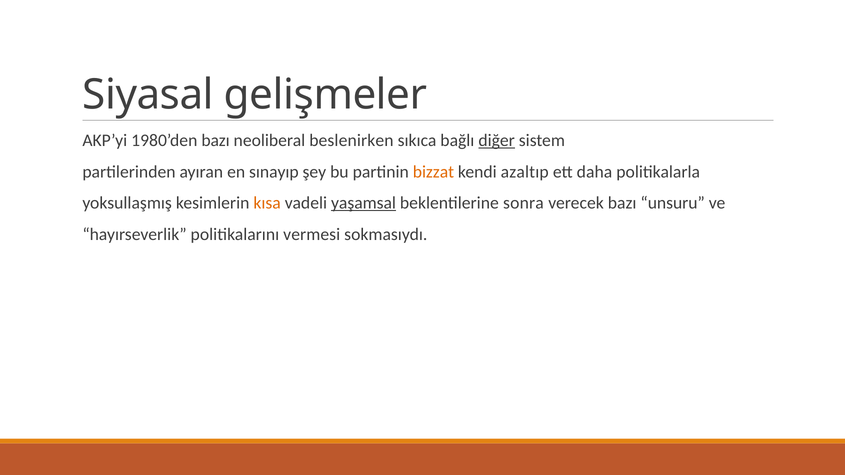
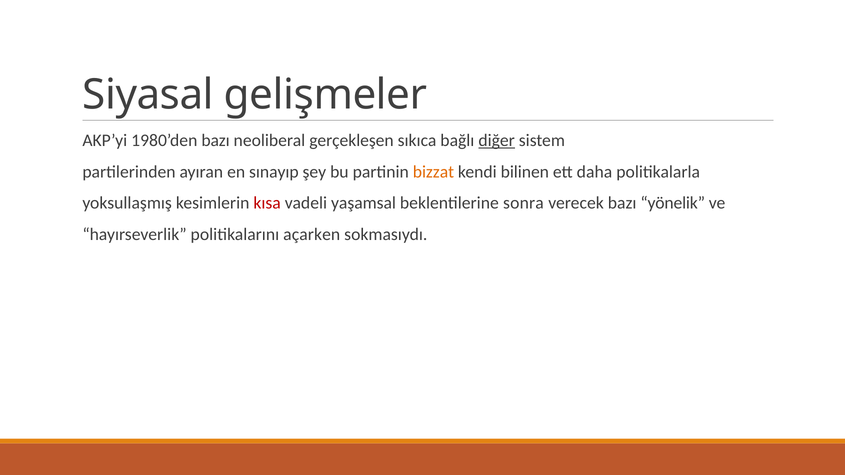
beslenirken: beslenirken -> gerçekleşen (351, 140)
azaltıp: azaltıp -> bilinen (525, 172)
kısa colour: orange -> red (267, 203)
yaşamsal underline: present -> none (364, 203)
unsuru: unsuru -> yönelik (673, 203)
vermesi: vermesi -> açarken (312, 235)
